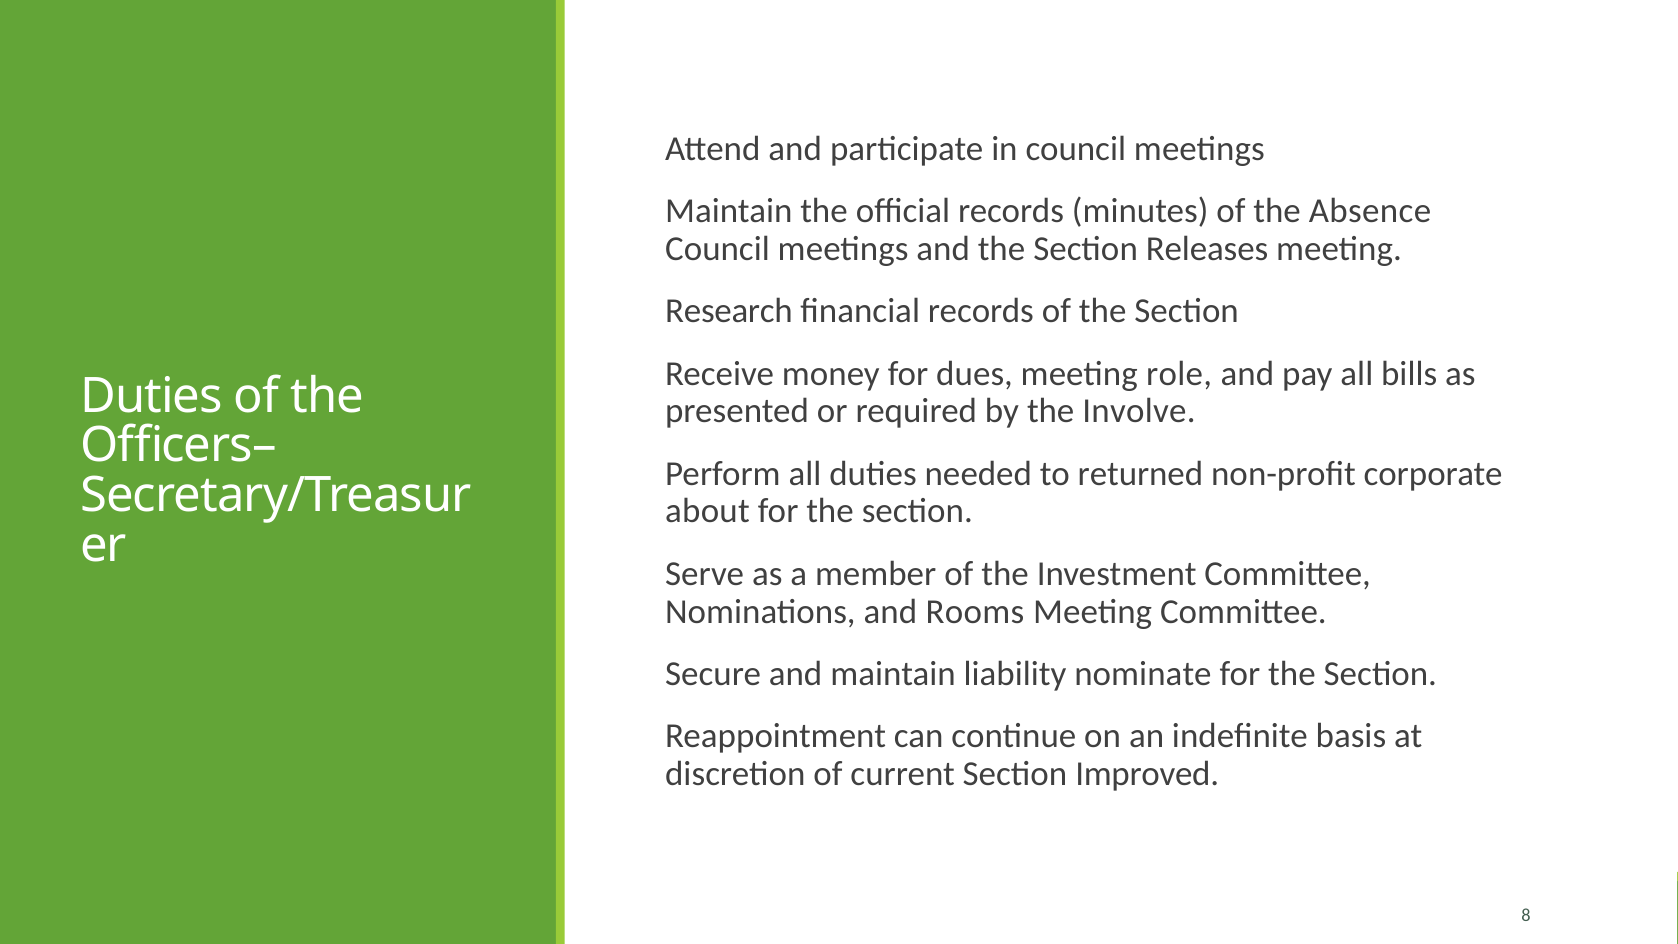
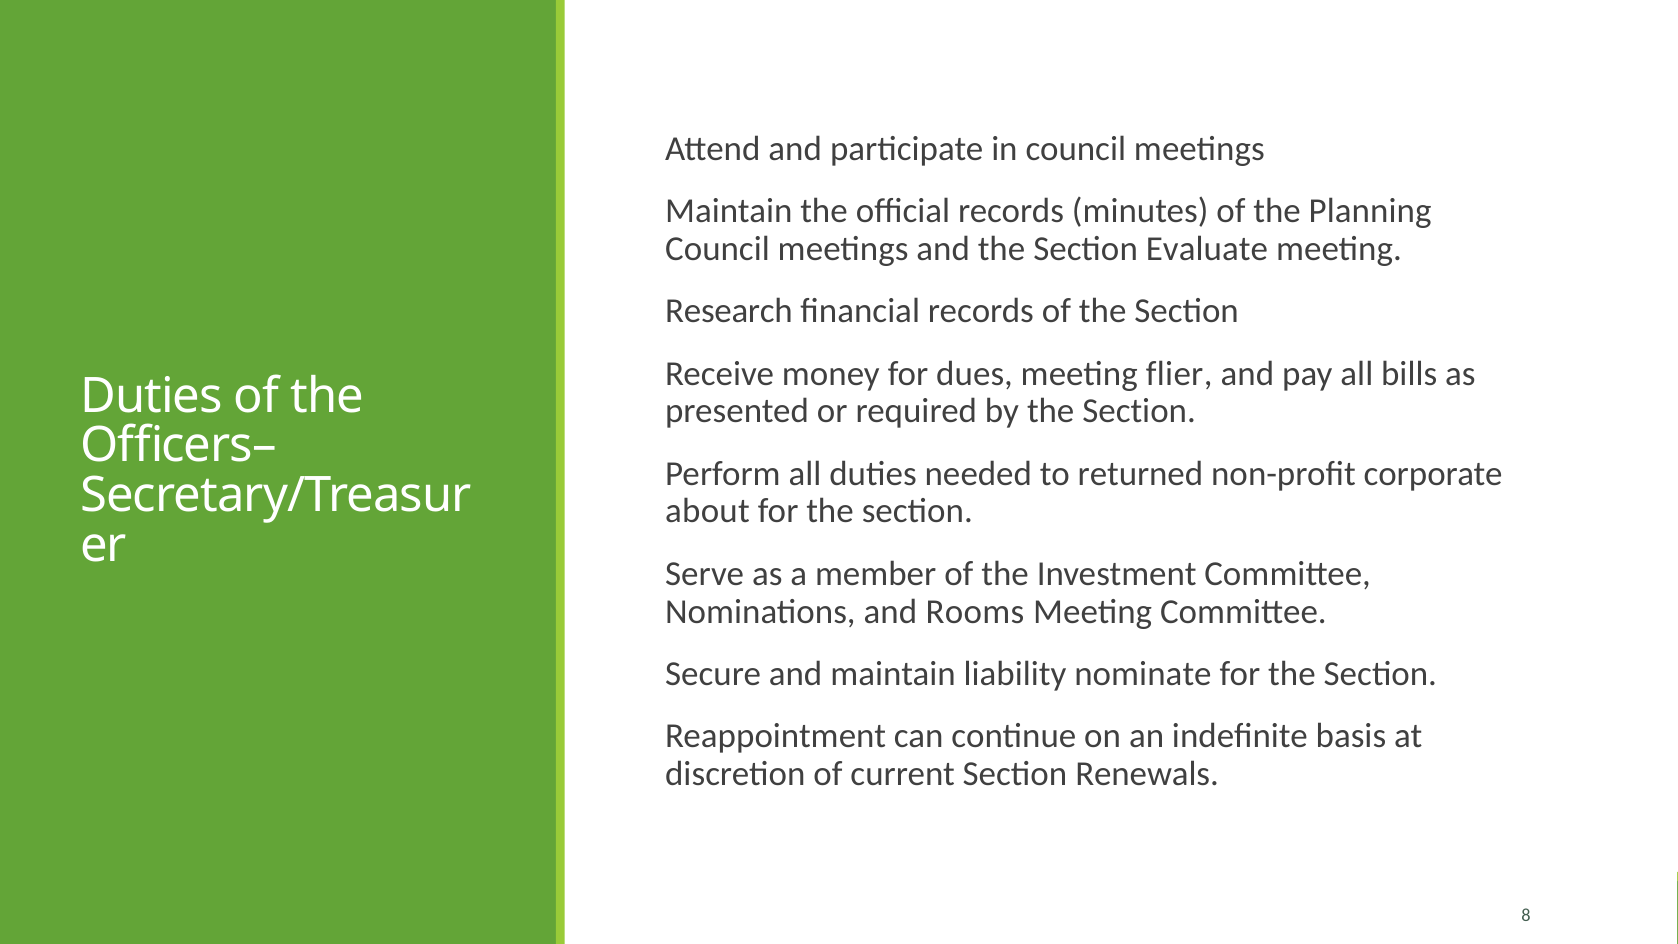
Absence: Absence -> Planning (1370, 211)
Releases: Releases -> Evaluate (1207, 249)
role: role -> flier (1179, 373)
by the Involve: Involve -> Section (1139, 411)
Improved: Improved -> Renewals (1147, 774)
